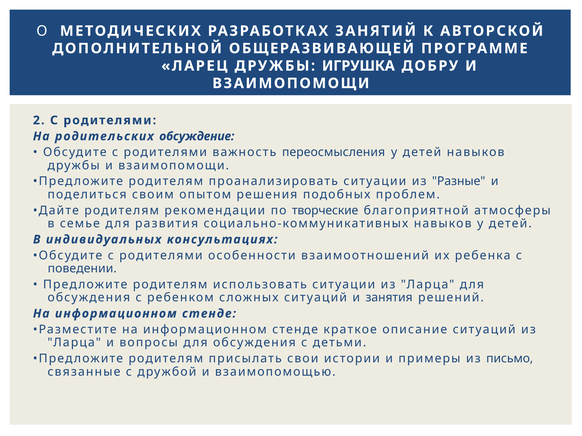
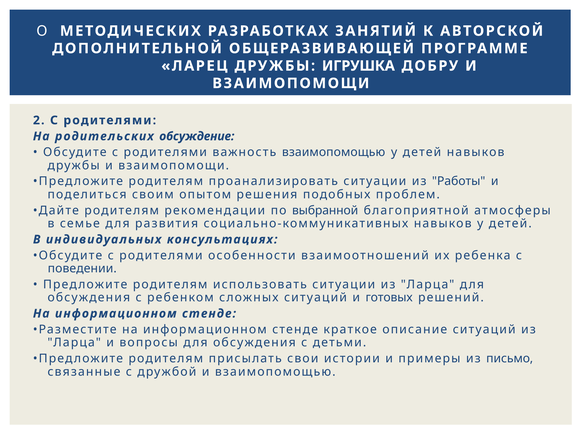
важность переосмысления: переосмысления -> взаимопомощью (334, 152)
Разные: Разные -> Работы (459, 182)
творческие: творческие -> выбранной (325, 211)
занятия: занятия -> готовых (389, 298)
